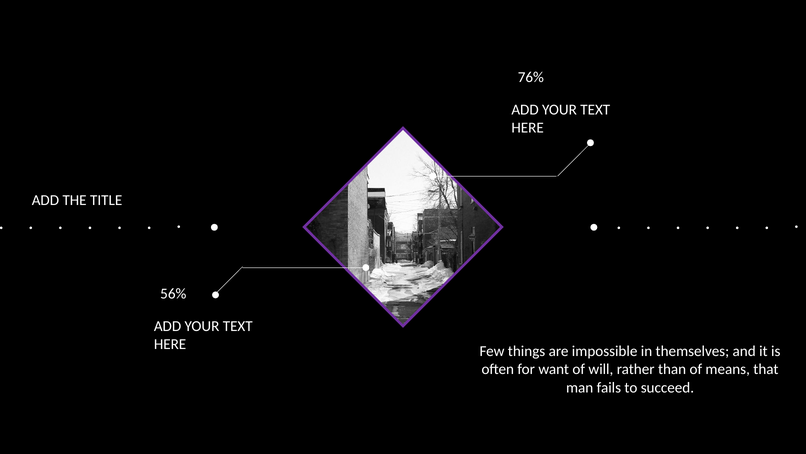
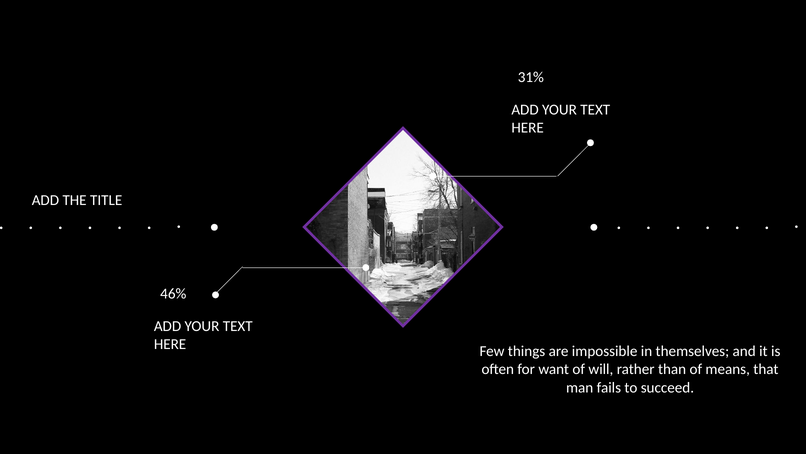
76%: 76% -> 31% (531, 77)
56%: 56% -> 46% (173, 293)
